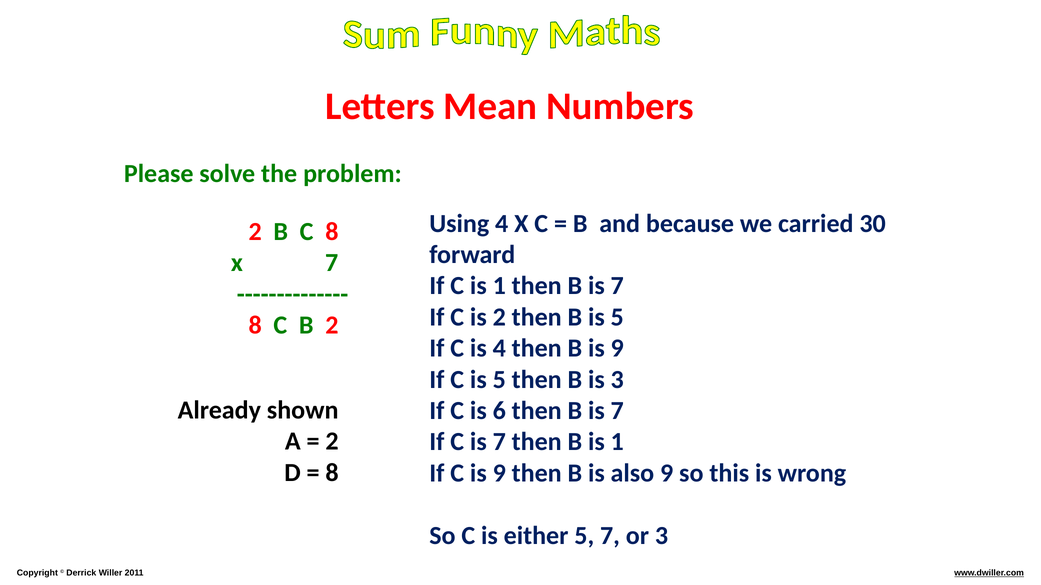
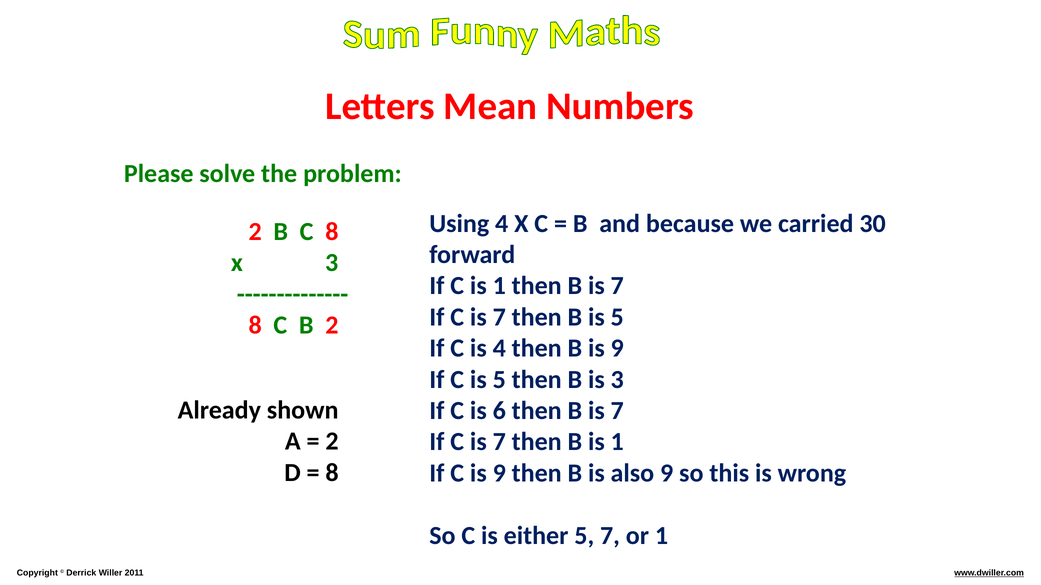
x 7: 7 -> 3 (332, 263)
2: 2 -> 7 (499, 317)
or 3: 3 -> 1 (662, 536)
